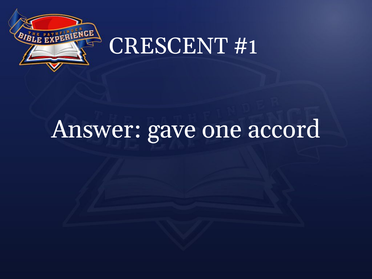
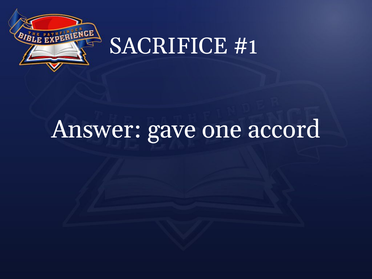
CRESCENT: CRESCENT -> SACRIFICE (169, 46)
